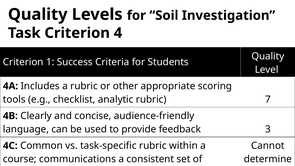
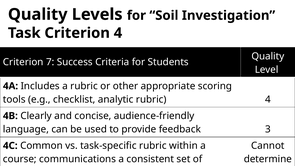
1: 1 -> 7 (50, 62)
rubric 7: 7 -> 4 (268, 99)
